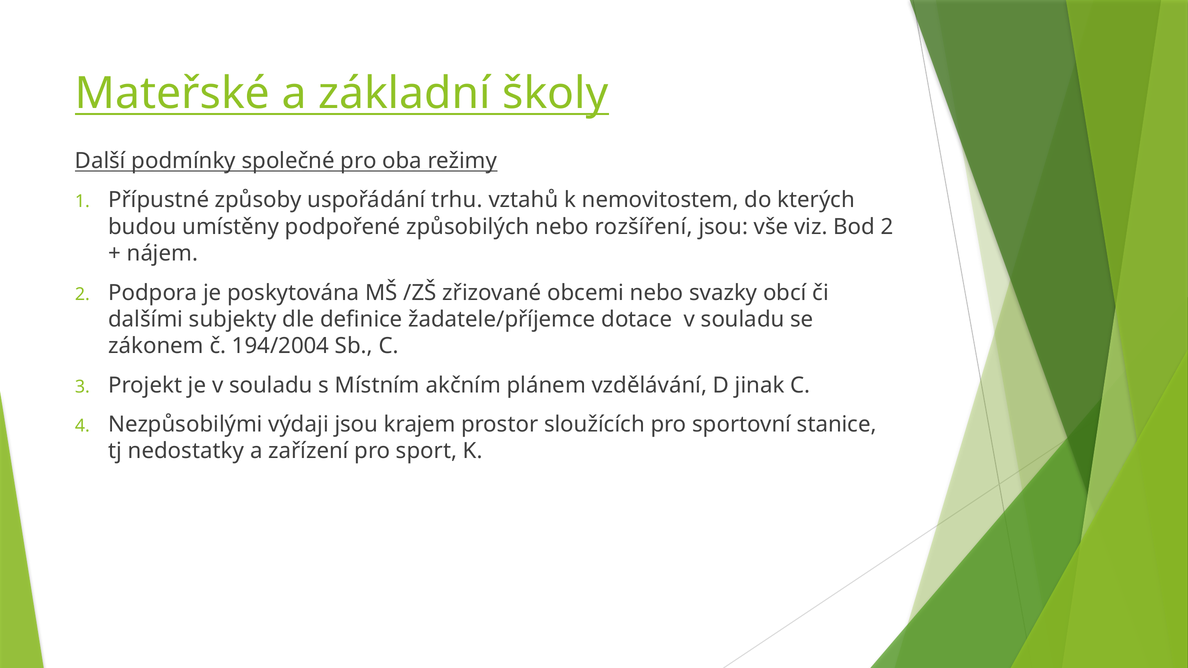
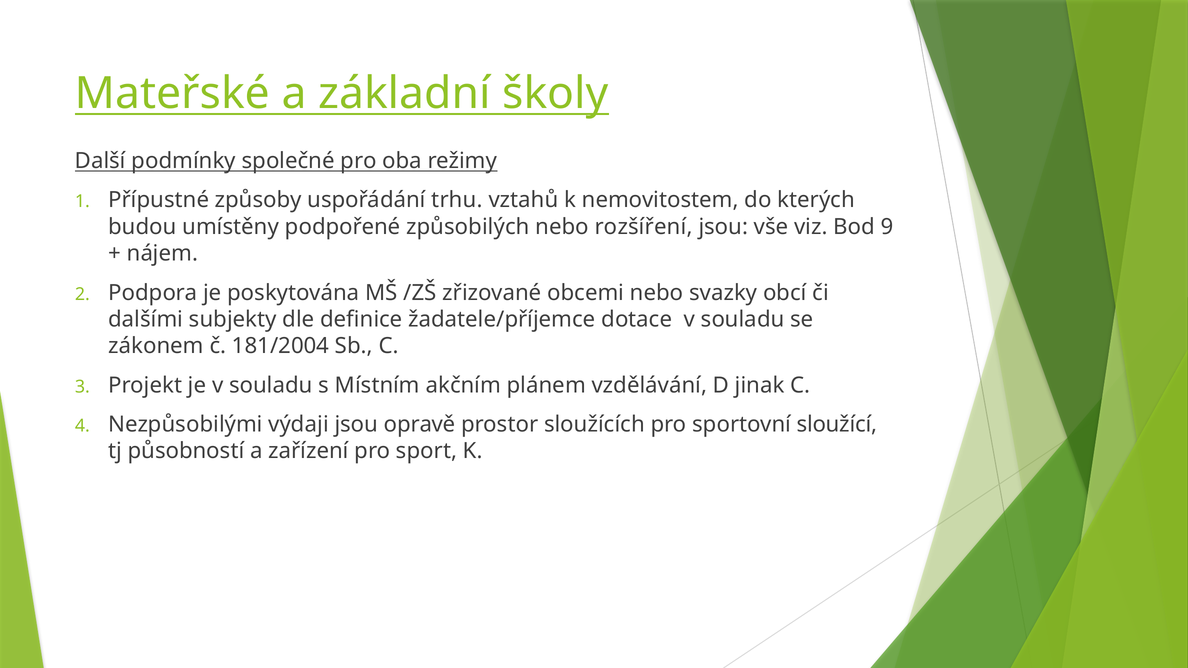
Bod 2: 2 -> 9 (887, 227)
194/2004: 194/2004 -> 181/2004 (281, 346)
krajem: krajem -> opravě (420, 424)
stanice: stanice -> sloužící (837, 424)
nedostatky: nedostatky -> působností (186, 451)
